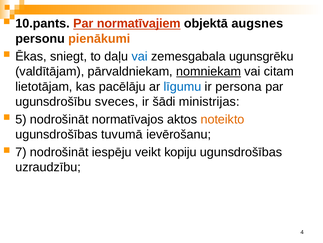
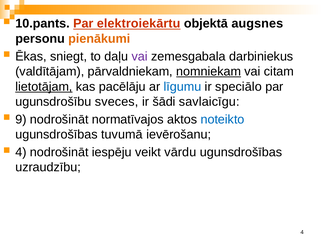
normatīvajiem: normatīvajiem -> elektroiekārtu (139, 23)
vai colour: blue -> purple (140, 56)
ugunsgrēku: ugunsgrēku -> darbiniekus (261, 56)
lietotājam underline: none -> present (44, 86)
persona: persona -> speciālo (238, 86)
ministrijas: ministrijas -> savlaicīgu (209, 101)
5: 5 -> 9 (21, 119)
noteikto colour: orange -> blue (223, 119)
7: 7 -> 4 (21, 152)
kopiju: kopiju -> vārdu (180, 152)
